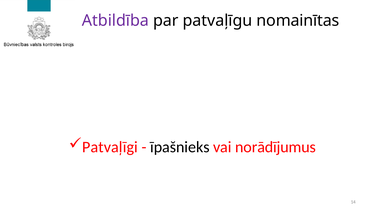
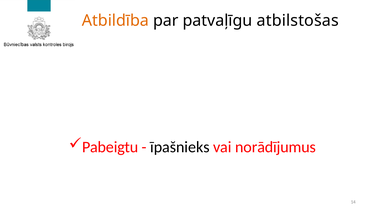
Atbildība colour: purple -> orange (115, 20)
nomainītas: nomainītas -> atbilstošas (298, 20)
Patvaļīgi: Patvaļīgi -> Pabeigtu (110, 147)
